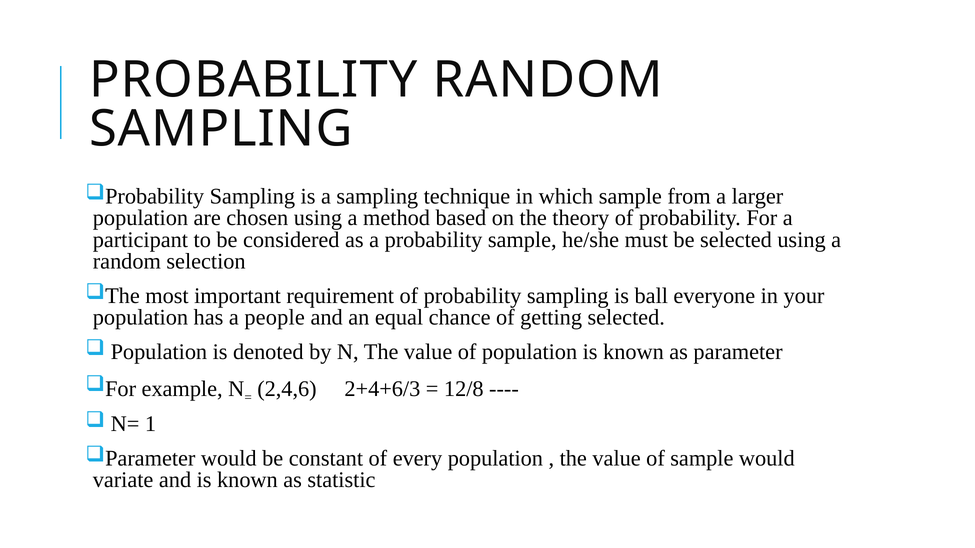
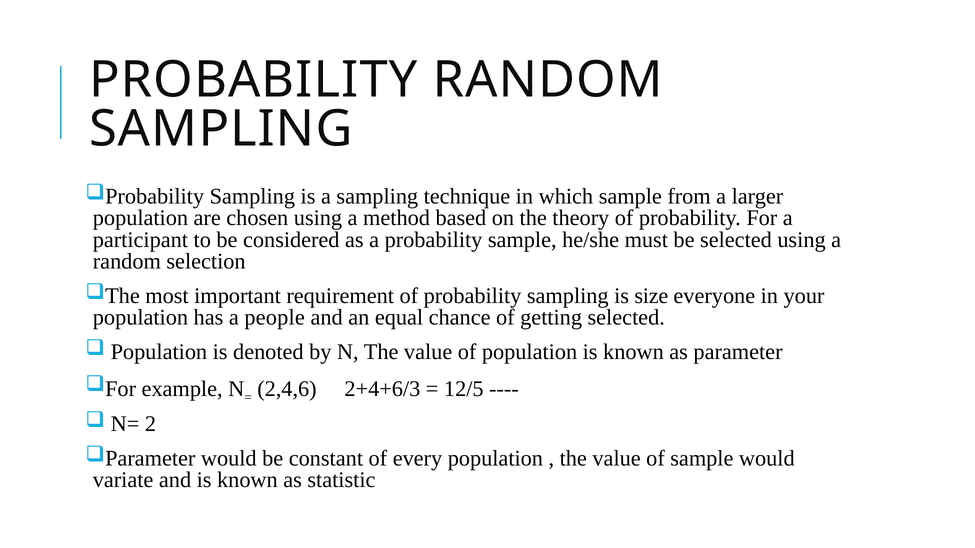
ball: ball -> size (651, 296)
12/8: 12/8 -> 12/5 (464, 389)
1: 1 -> 2 (150, 424)
